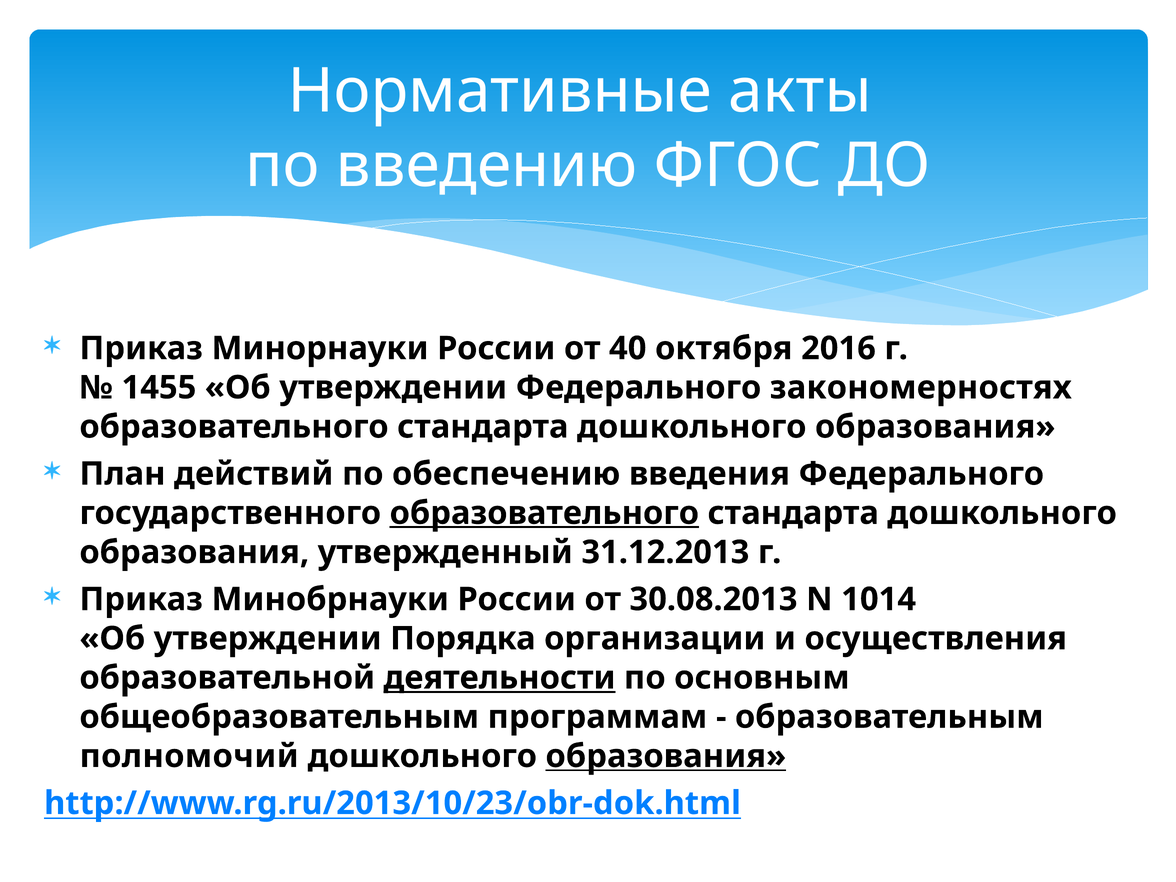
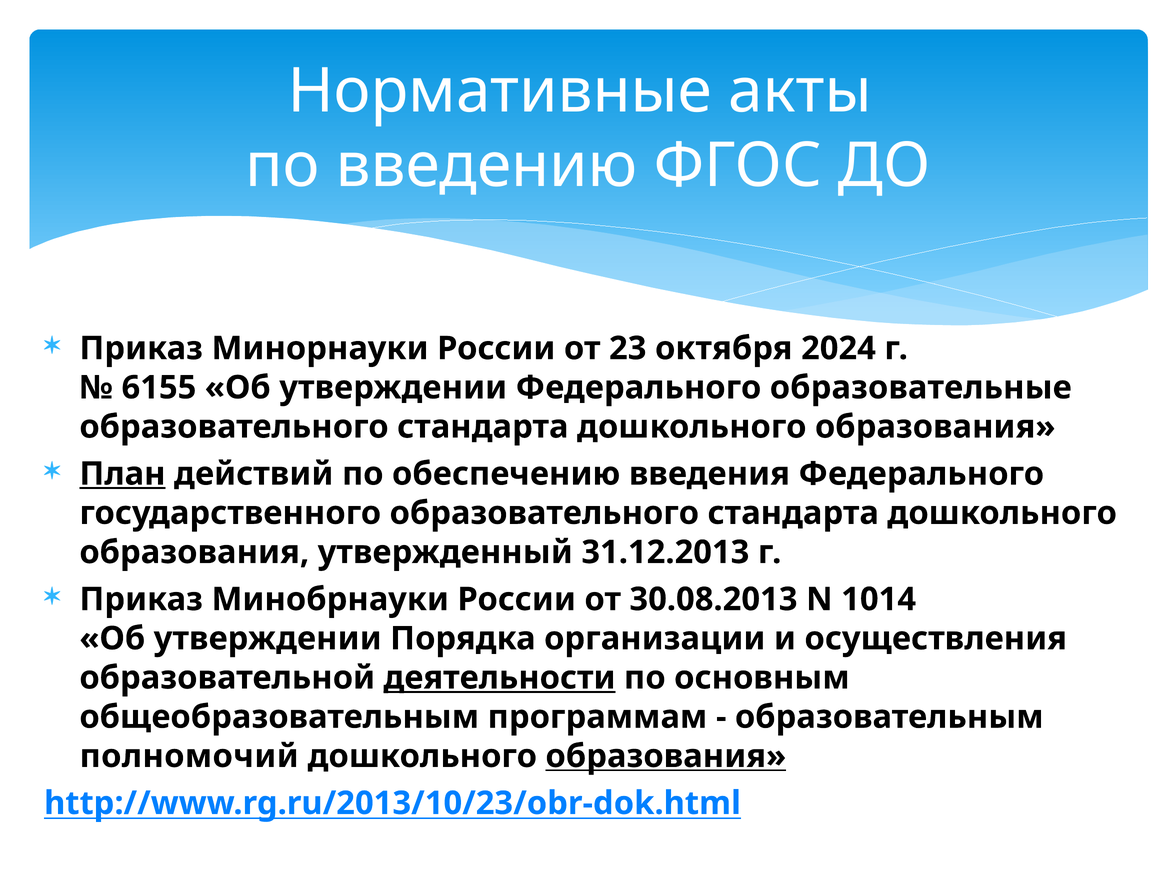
40: 40 -> 23 (628, 348)
2016: 2016 -> 2024 (838, 348)
1455: 1455 -> 6155 (159, 388)
закономерностях: закономерностях -> образовательные (921, 388)
План underline: none -> present (122, 474)
образовательного underline: present -> none (544, 513)
